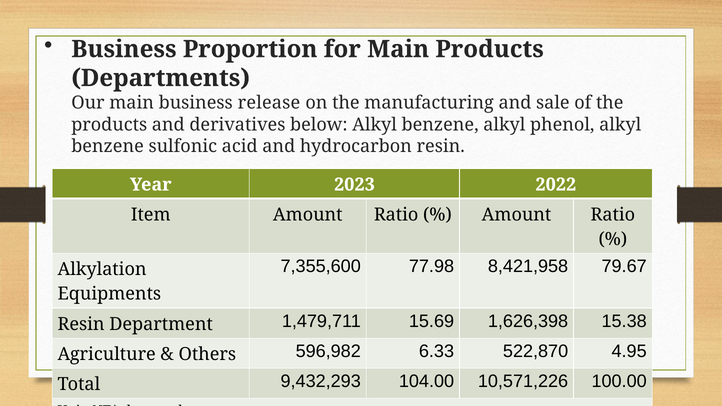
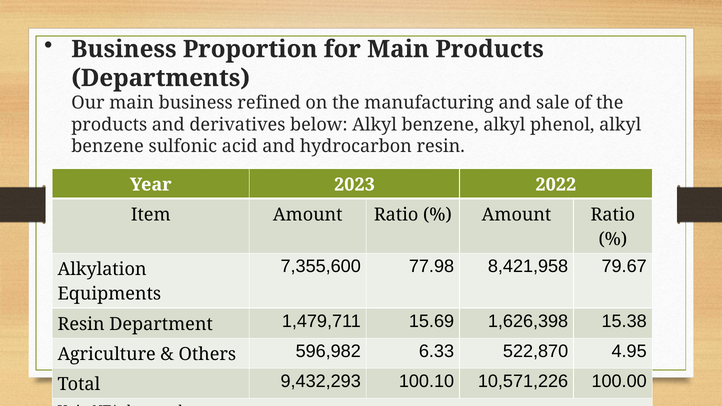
release: release -> refined (269, 103)
104.00: 104.00 -> 100.10 (426, 381)
